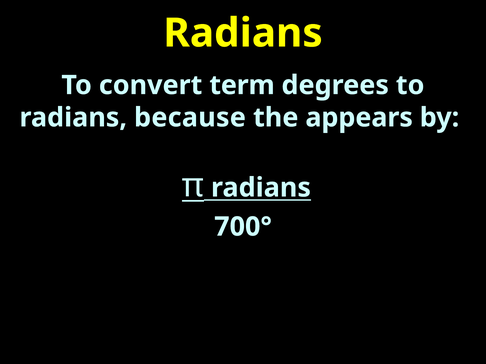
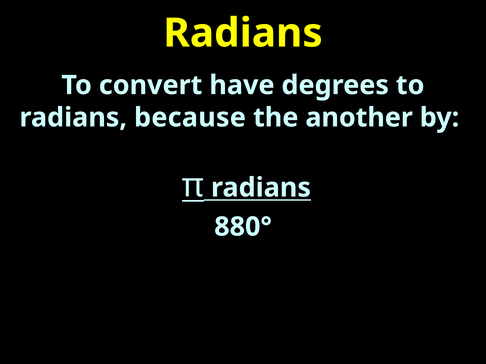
term: term -> have (242, 85)
appears: appears -> another (359, 118)
700°: 700° -> 880° (243, 227)
